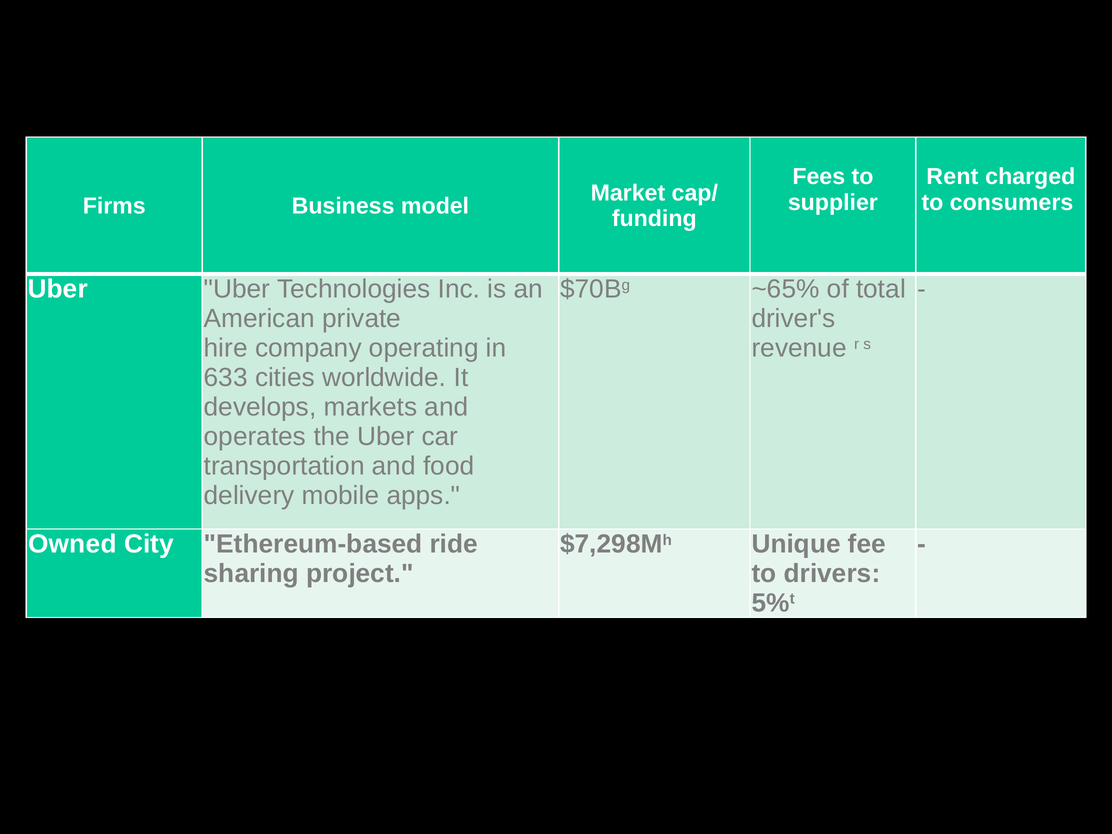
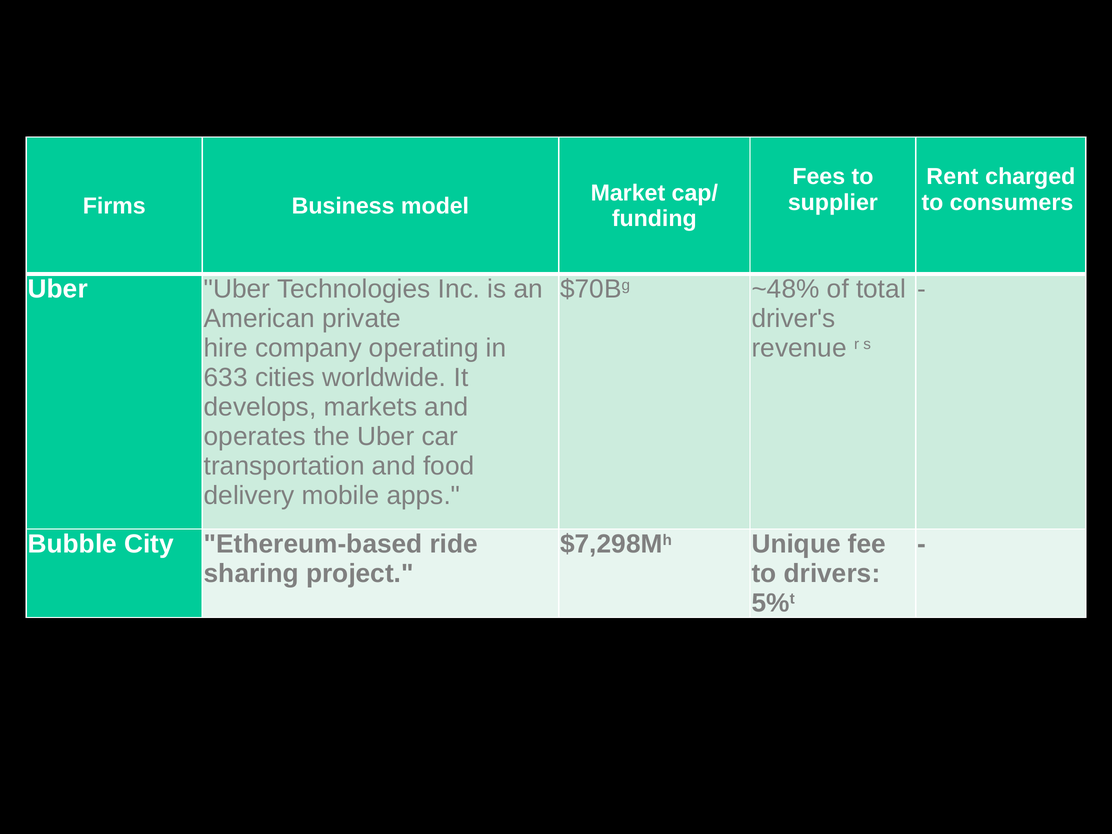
~65%: ~65% -> ~48% (786, 289)
Owned: Owned -> Bubble (72, 544)
